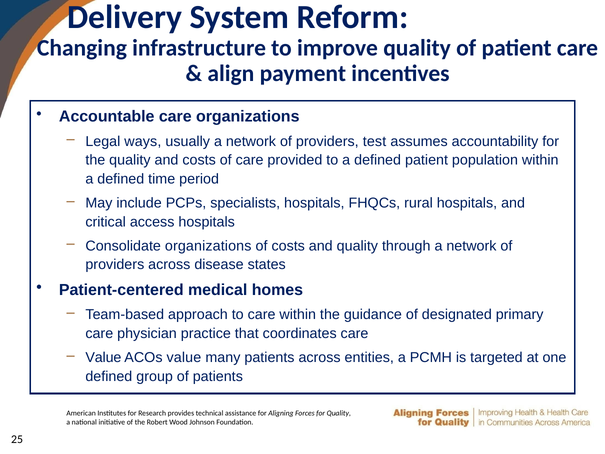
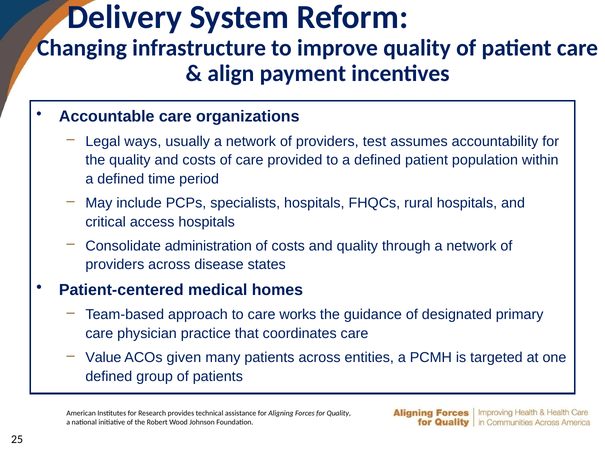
Consolidate organizations: organizations -> administration (208, 246)
care within: within -> works (298, 315)
ACOs value: value -> given (184, 357)
